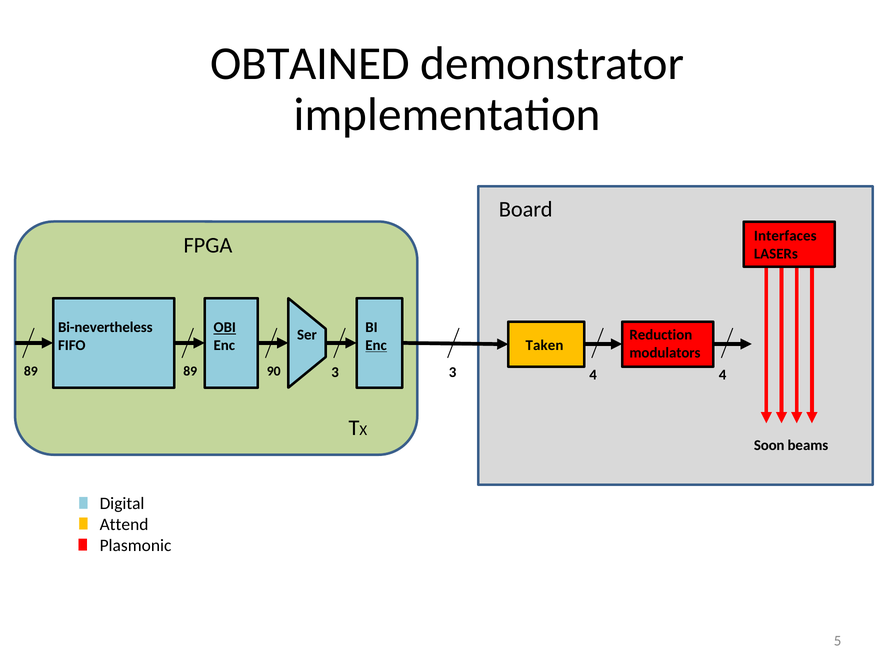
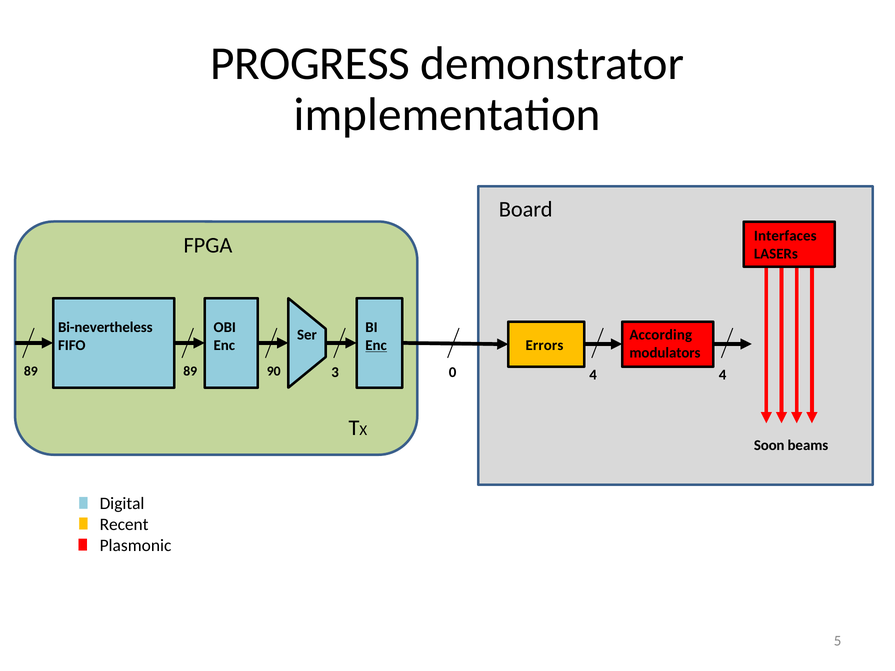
OBTAINED: OBTAINED -> PROGRESS (310, 63)
OBI underline: present -> none (225, 328)
Reduction: Reduction -> According (661, 335)
Taken: Taken -> Errors (544, 345)
89 3: 3 -> 0 (453, 372)
Attend: Attend -> Recent (124, 525)
